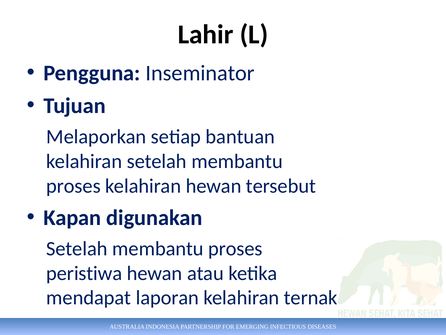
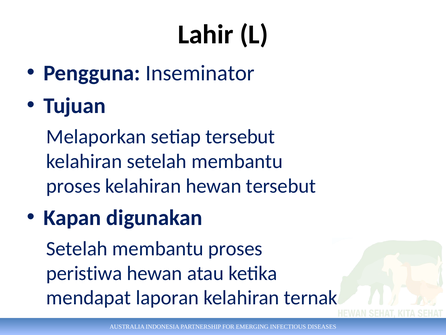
setiap bantuan: bantuan -> tersebut (240, 137)
